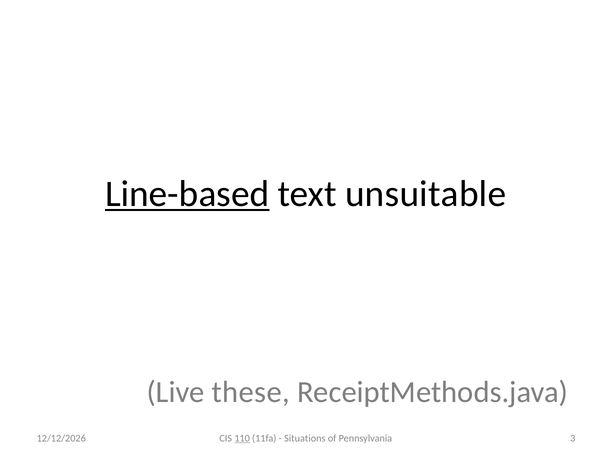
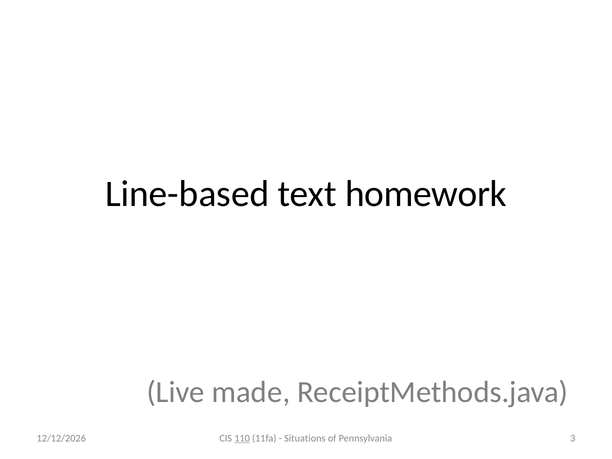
Line-based underline: present -> none (187, 194)
unsuitable: unsuitable -> homework (426, 194)
these: these -> made (251, 392)
